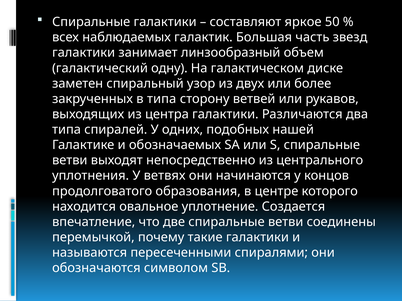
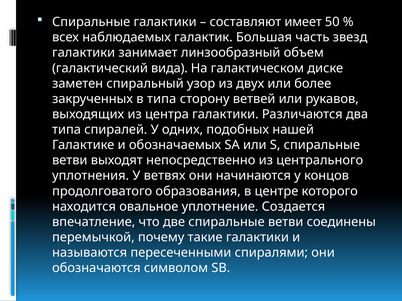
яркое: яркое -> имеет (303, 22)
одну: одну -> вида (169, 68)
